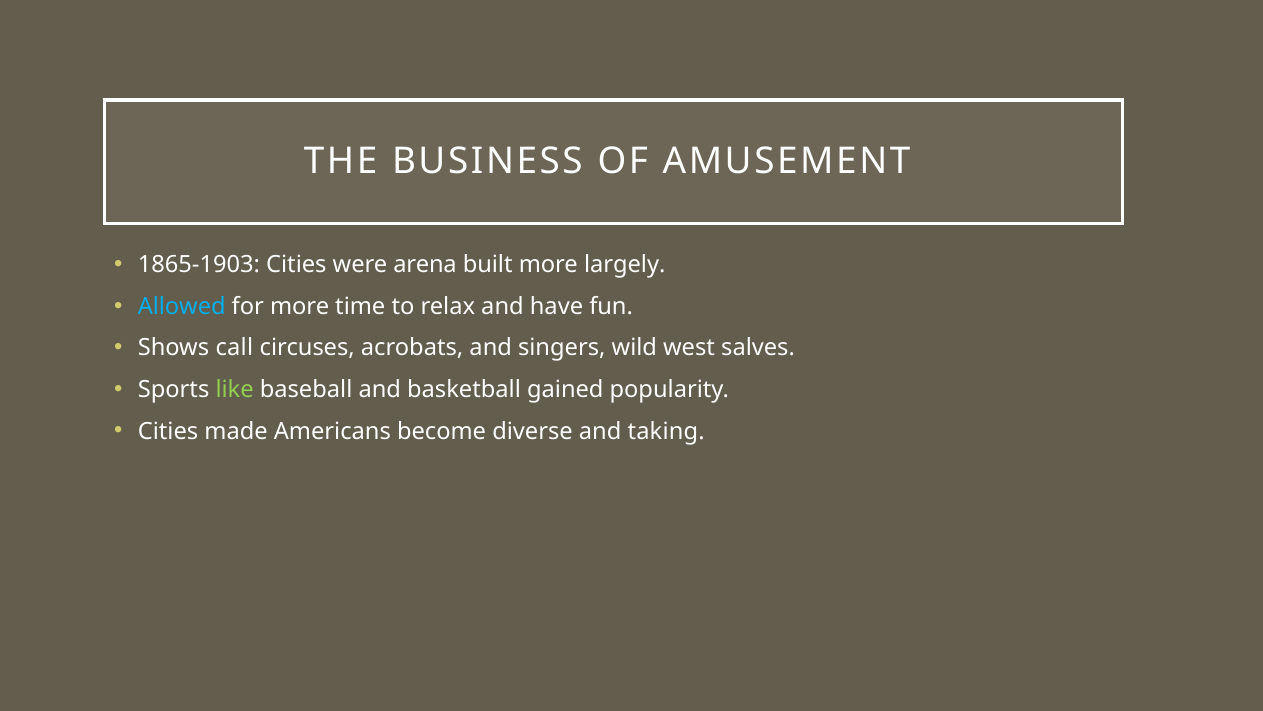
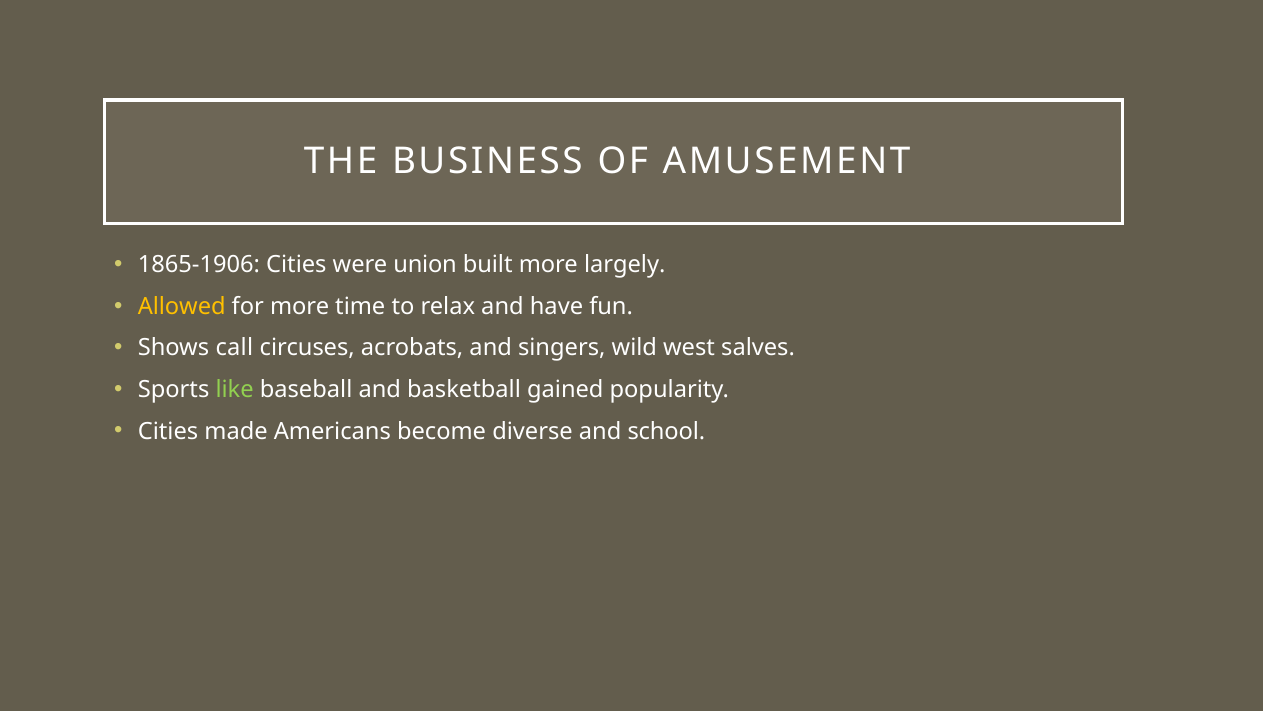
1865-1903: 1865-1903 -> 1865-1906 (199, 265)
arena: arena -> union (425, 265)
Allowed colour: light blue -> yellow (182, 306)
taking: taking -> school (666, 431)
